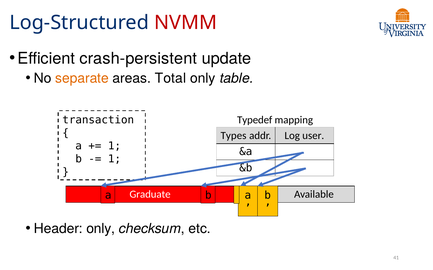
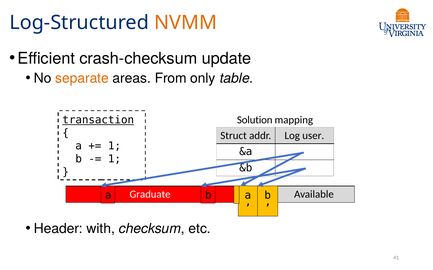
NVMM colour: red -> orange (186, 23)
crash-persistent: crash-persistent -> crash-checksum (138, 58)
Total: Total -> From (171, 79)
transaction underline: none -> present (98, 120)
Typedef: Typedef -> Solution (255, 120)
Types: Types -> Struct (234, 136)
Header only: only -> with (101, 229)
